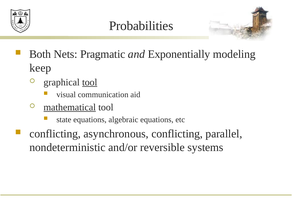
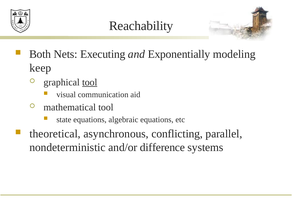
Probabilities: Probabilities -> Reachability (141, 26)
Pragmatic: Pragmatic -> Executing (103, 54)
mathematical underline: present -> none (70, 107)
conflicting: conflicting -> theoretical (55, 134)
reversible: reversible -> difference (162, 147)
